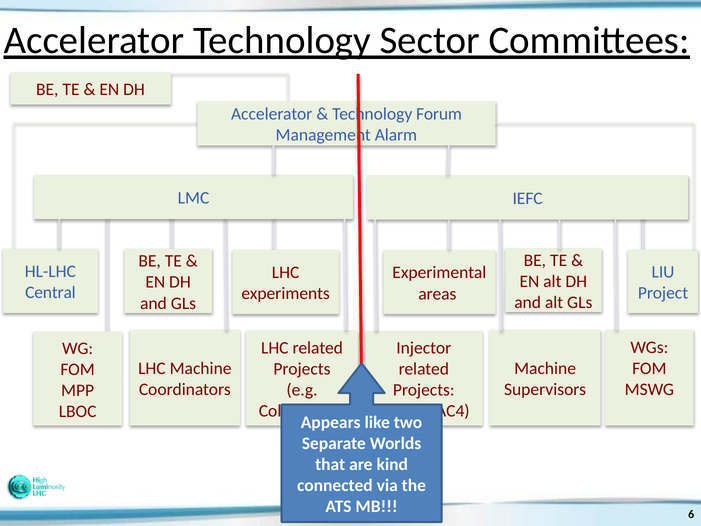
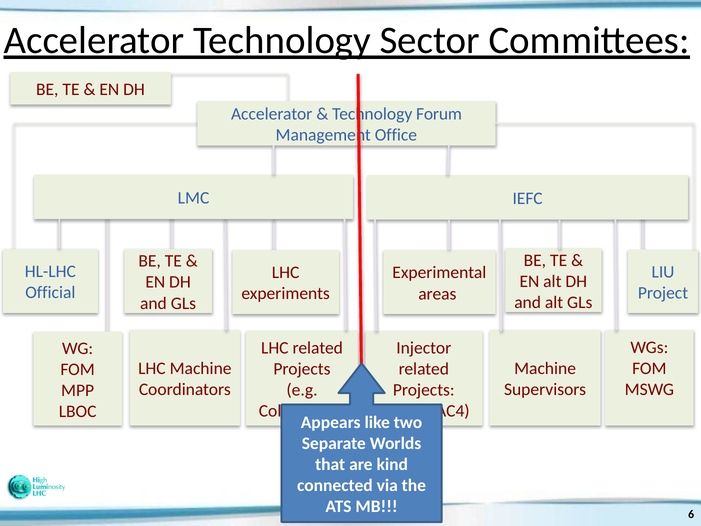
Alarm: Alarm -> Office (396, 135)
Central: Central -> Official (50, 293)
